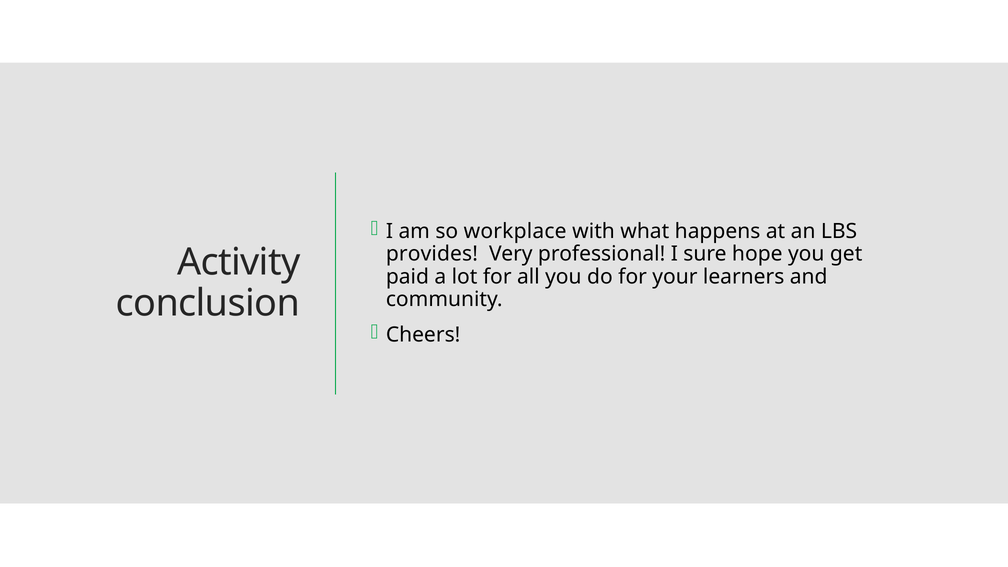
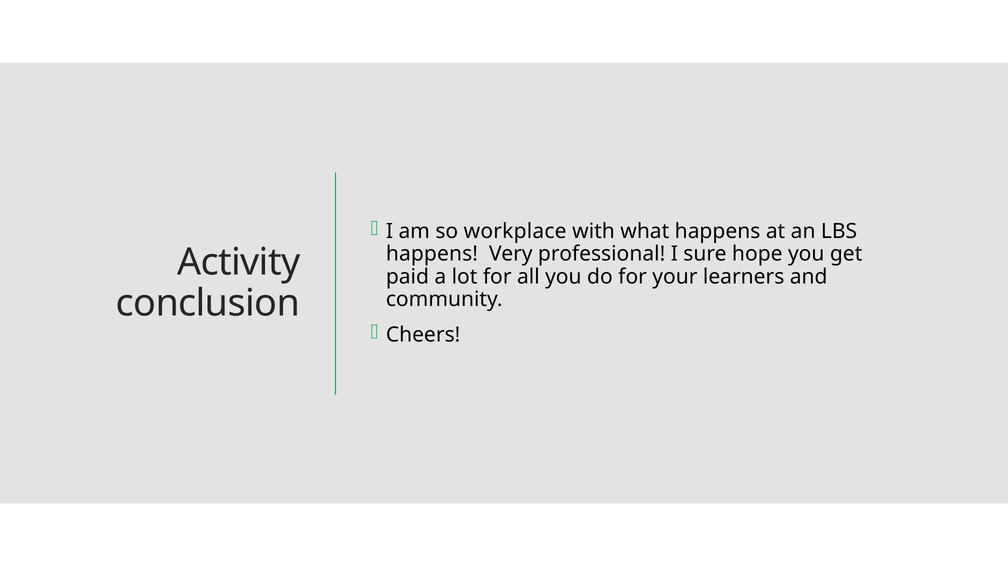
provides: provides -> happens (432, 254)
